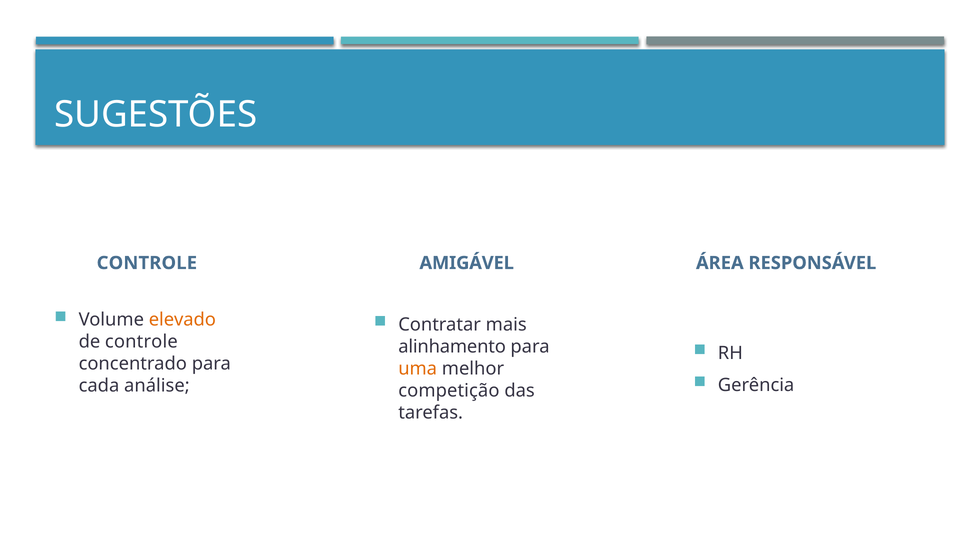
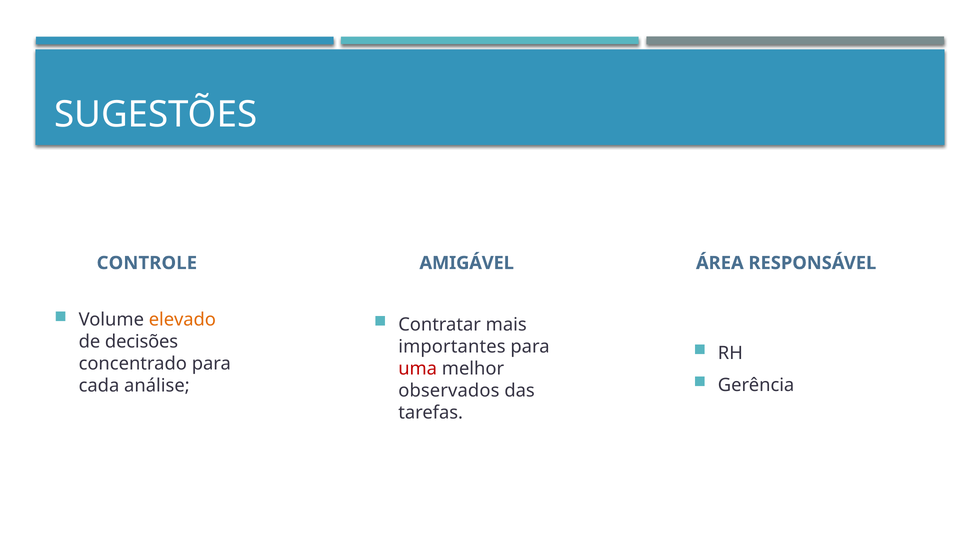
de controle: controle -> decisões (142, 342)
alinhamento: alinhamento -> importantes (452, 347)
uma colour: orange -> red (418, 369)
competição: competição -> observados (449, 391)
